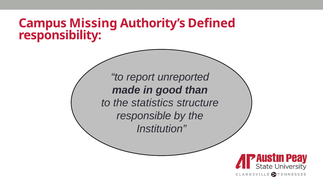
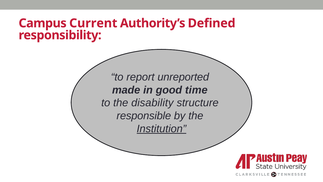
Missing: Missing -> Current (93, 23)
than: than -> time (196, 90)
statistics: statistics -> disability (152, 103)
Institution underline: none -> present (161, 129)
